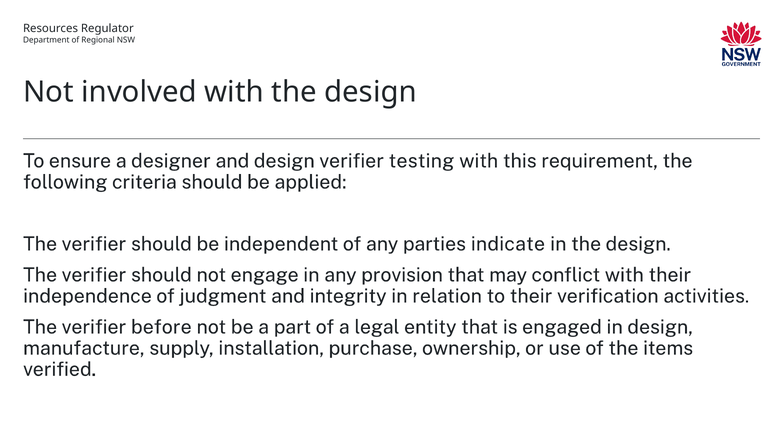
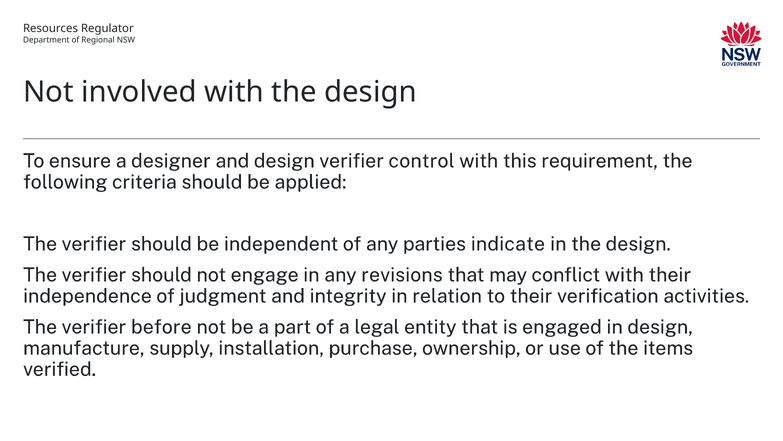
testing: testing -> control (422, 161)
provision: provision -> revisions (402, 275)
